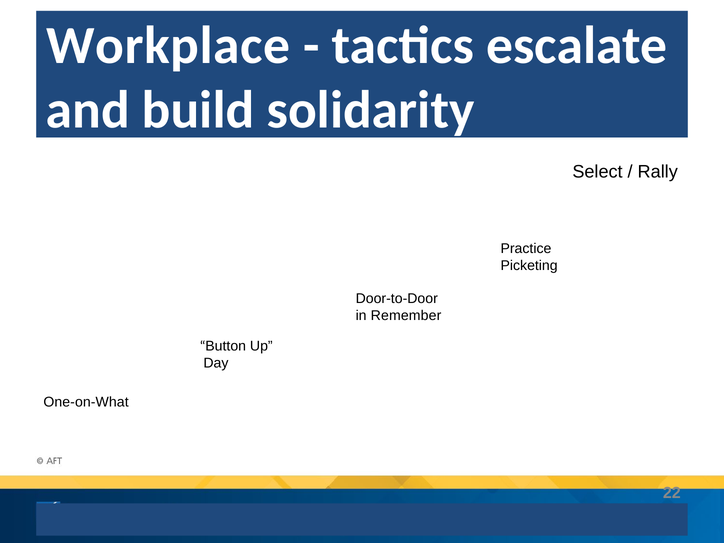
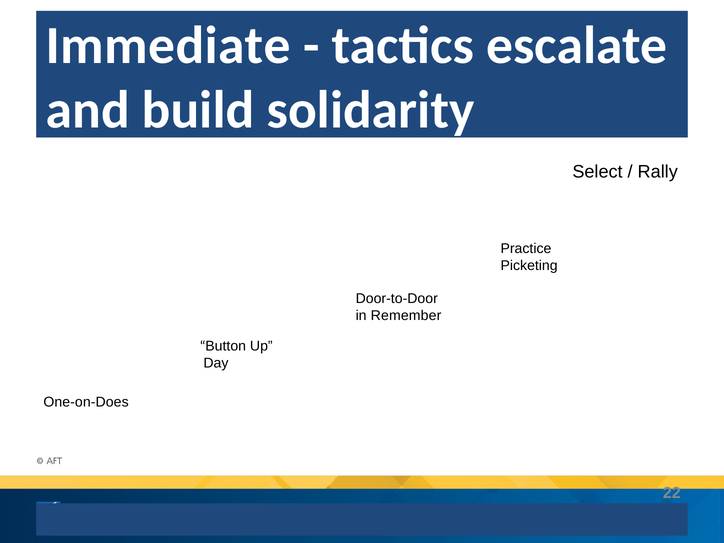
Workplace: Workplace -> Immediate (168, 46)
One-on-What: One-on-What -> One-on-Does (86, 402)
